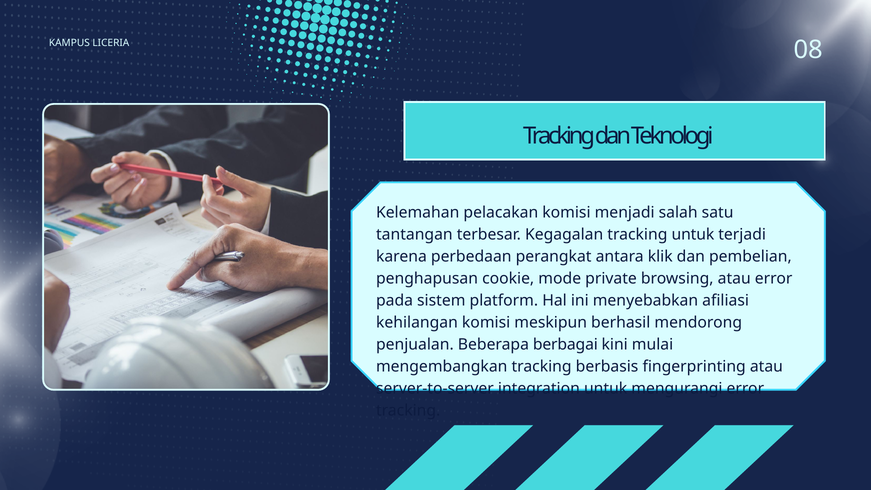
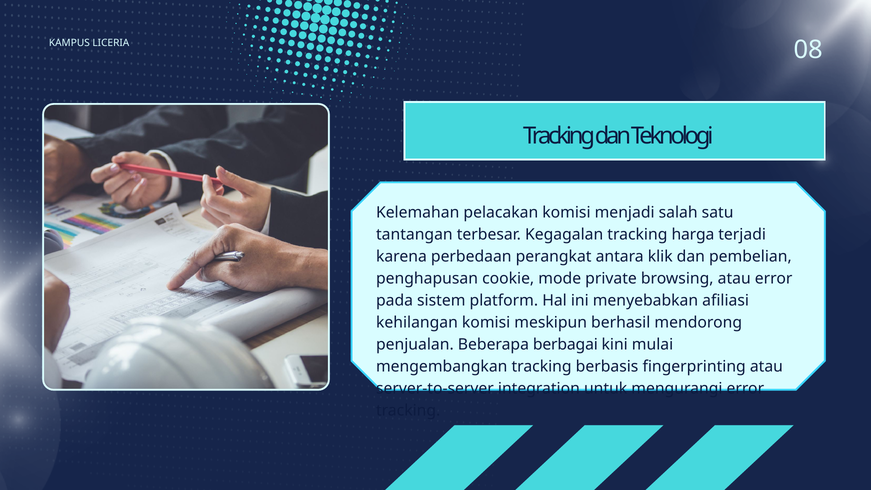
tracking untuk: untuk -> harga (693, 235)
